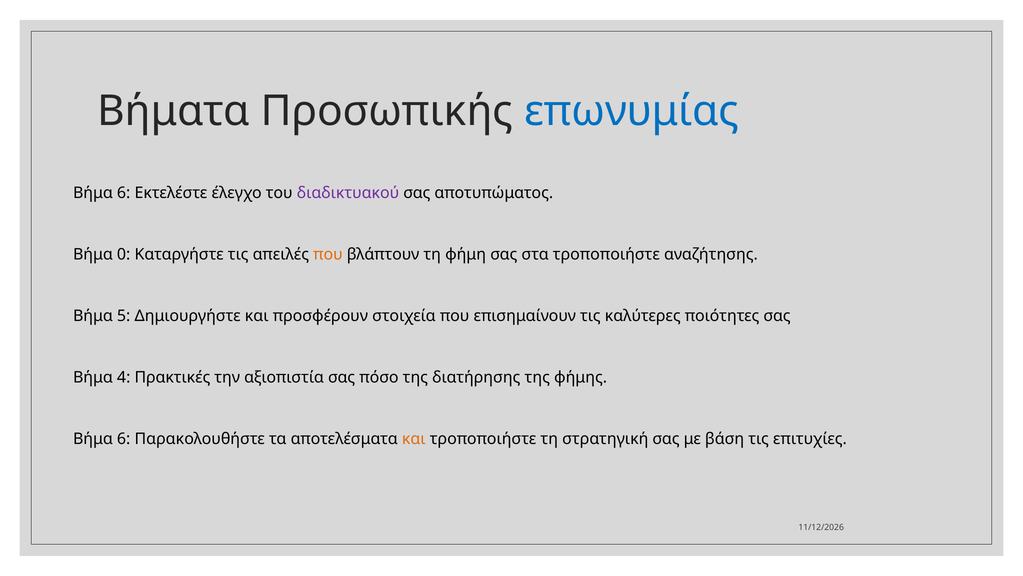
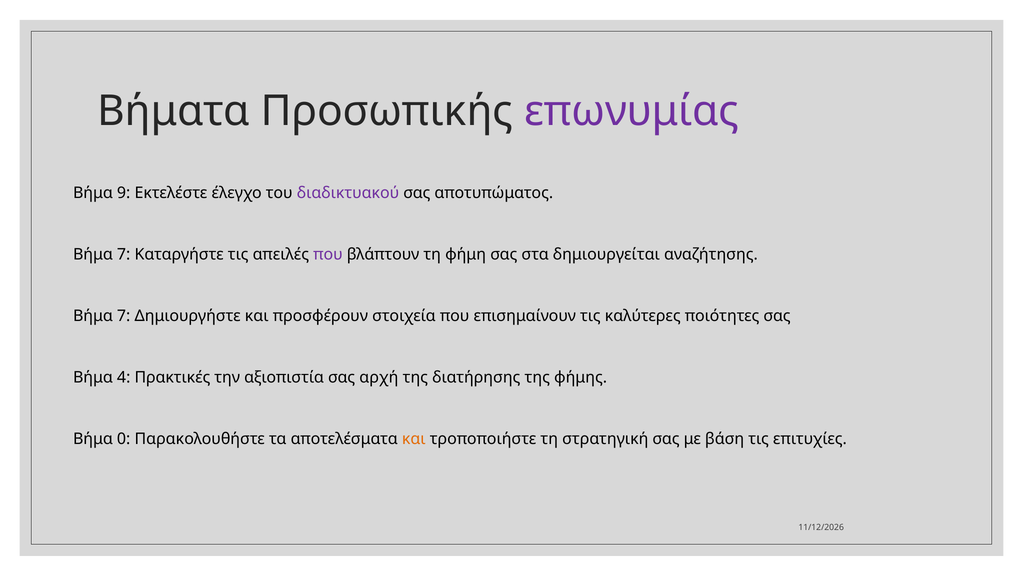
επωνυμίας colour: blue -> purple (632, 111)
6: 6 -> 9 (124, 193)
0: 0 -> 7 (124, 254)
που colour: orange -> purple (328, 254)
στα τροποποιήστε: τροποποιήστε -> δημιουργείται (606, 254)
5: 5 -> 7 (124, 316)
πόσο: πόσο -> αρχή (379, 377)
6: 6 -> 0 (124, 438)
